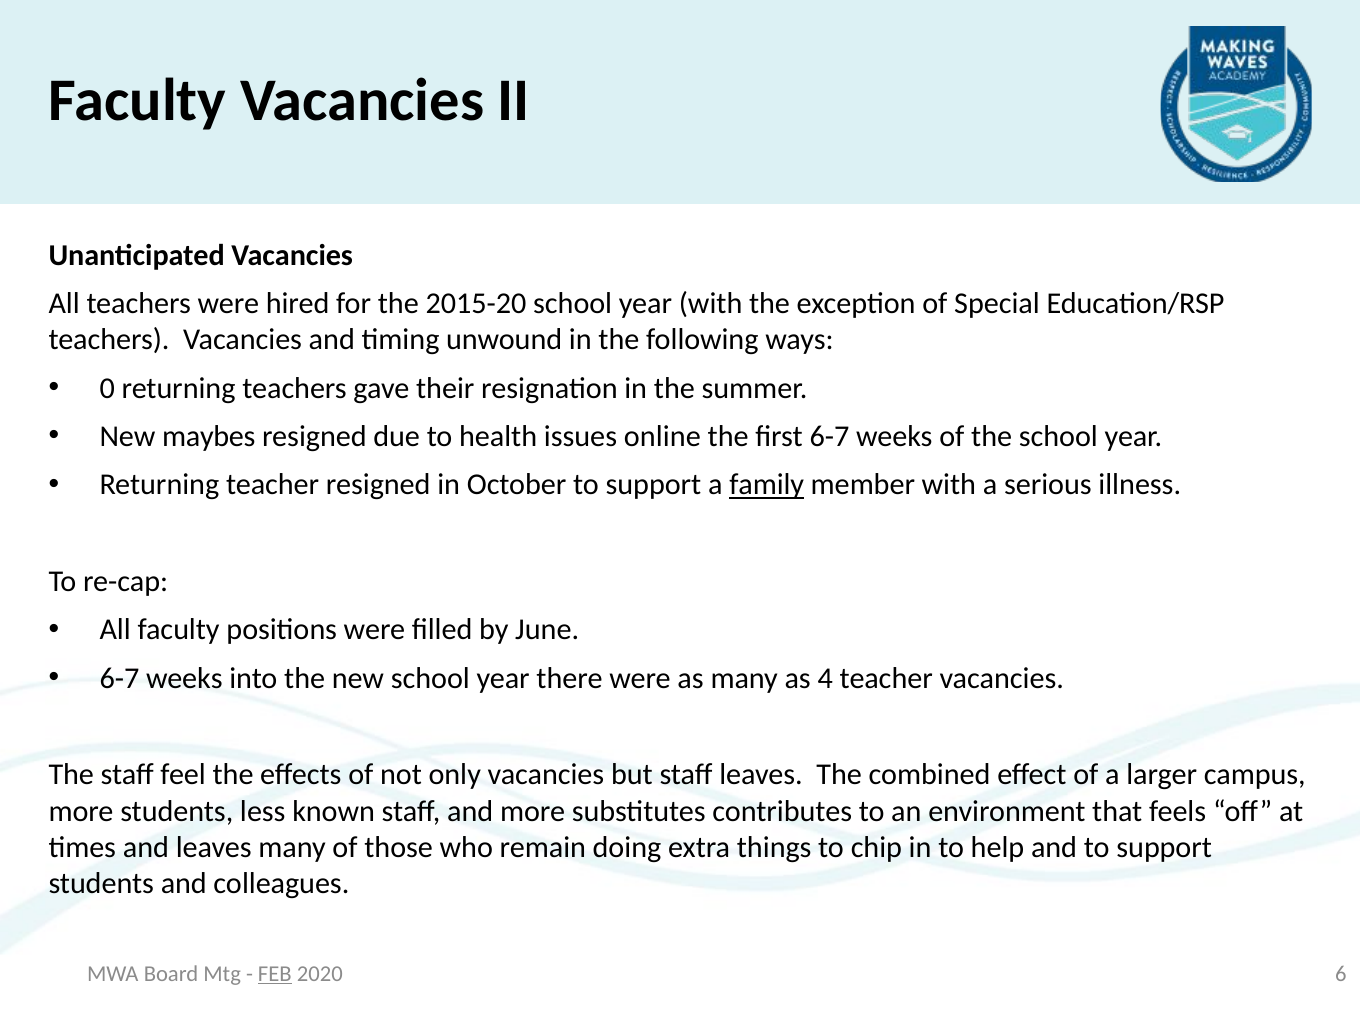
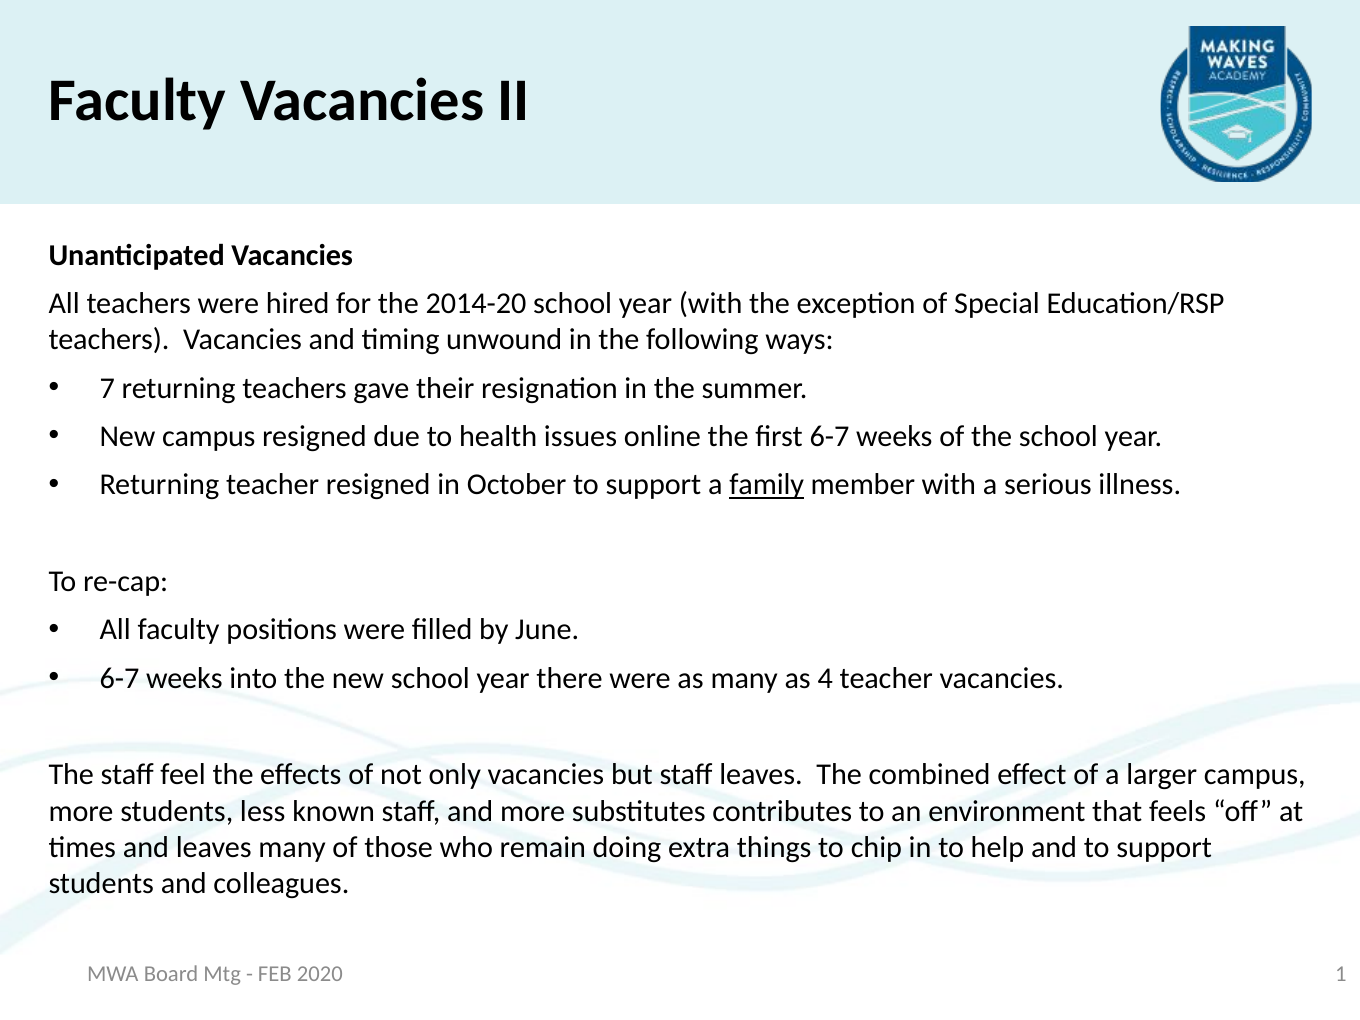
2015-20: 2015-20 -> 2014-20 (476, 304)
0: 0 -> 7 (107, 388)
New maybes: maybes -> campus (209, 437)
FEB underline: present -> none (275, 974)
6: 6 -> 1 (1341, 974)
